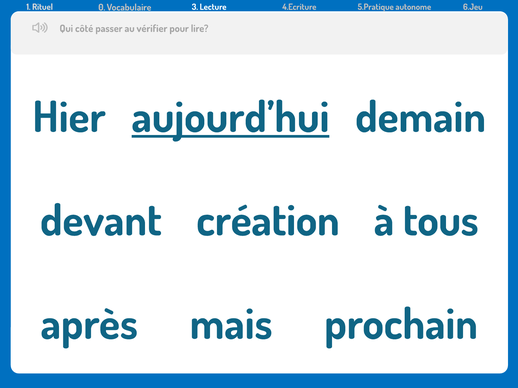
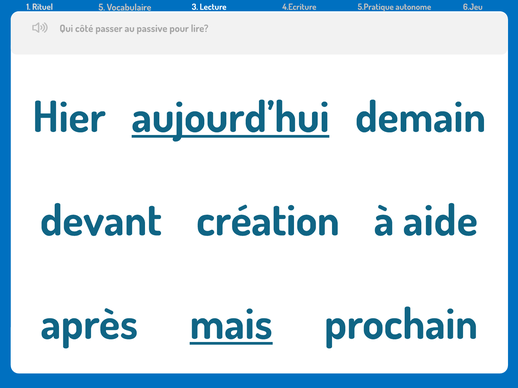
0: 0 -> 5 (102, 7)
vérifier: vérifier -> passive (152, 29)
tous: tous -> aide (440, 222)
mais underline: none -> present (231, 325)
